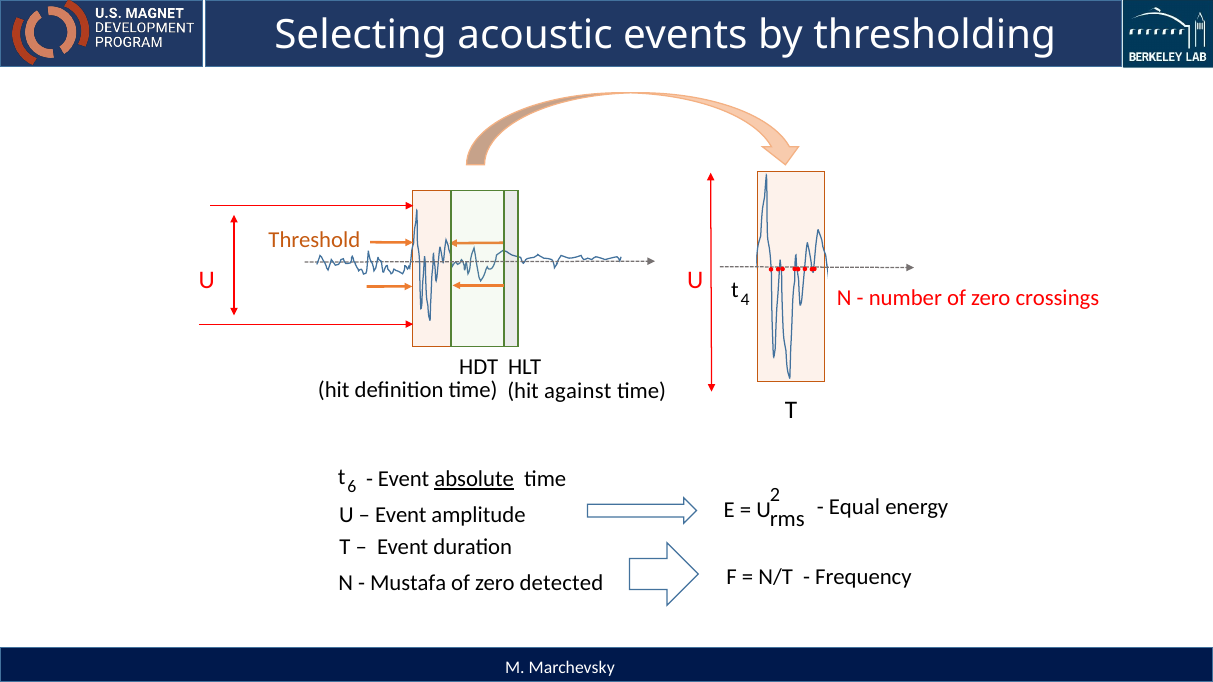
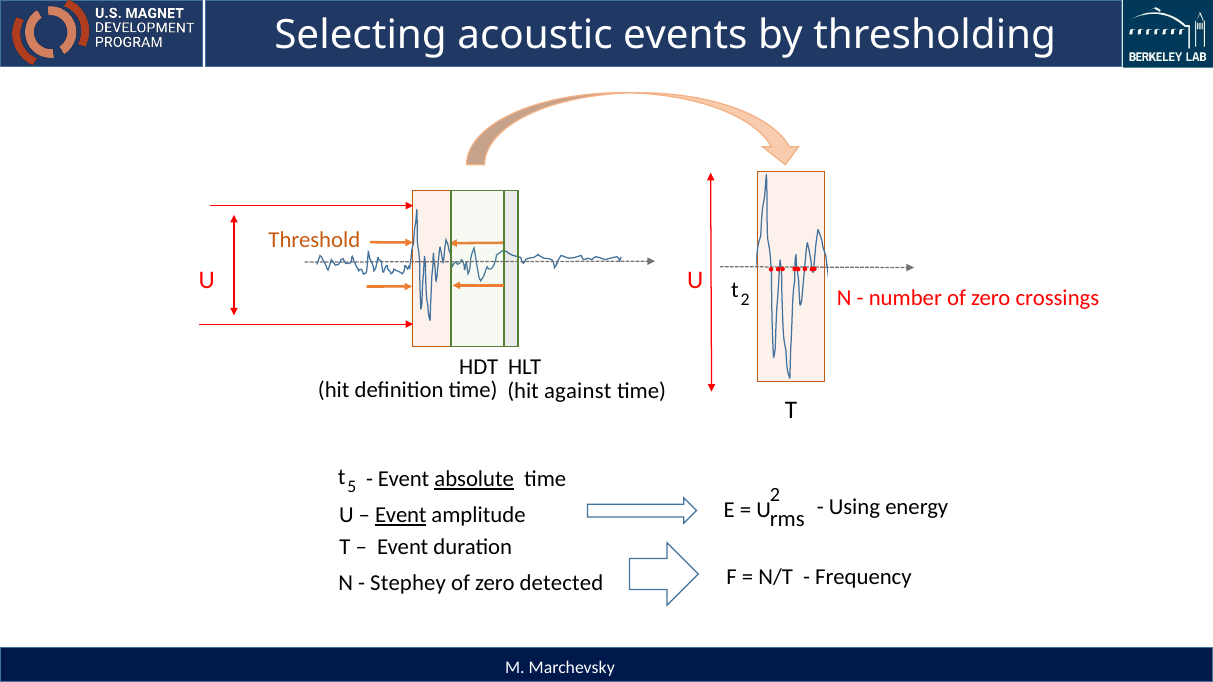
t 4: 4 -> 2 (745, 300)
6: 6 -> 5 (352, 487)
Equal: Equal -> Using (854, 507)
Event underline: none -> present (401, 515)
Mustafa: Mustafa -> Stephey (408, 583)
